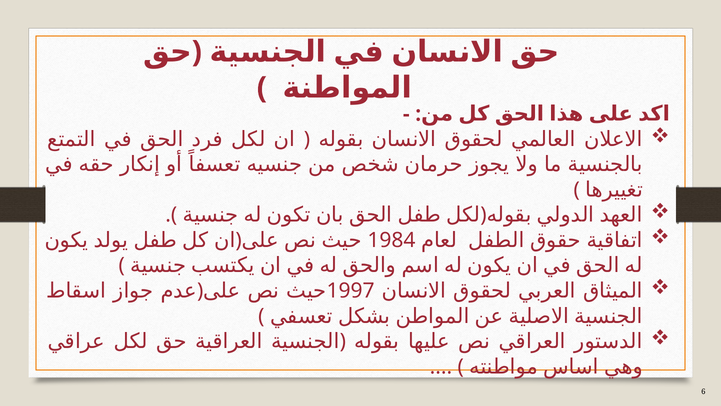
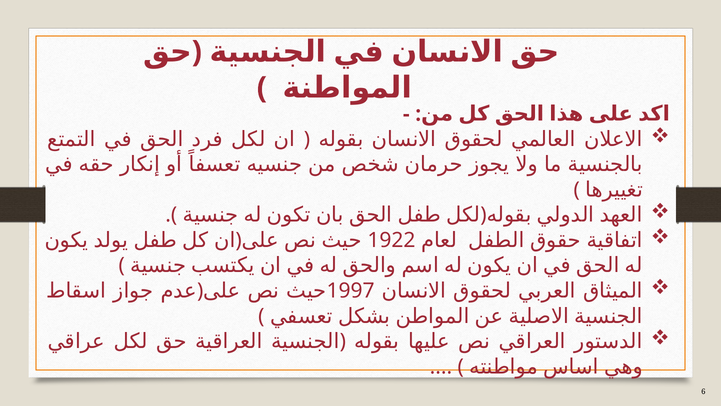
1984: 1984 -> 1922 (391, 240)
